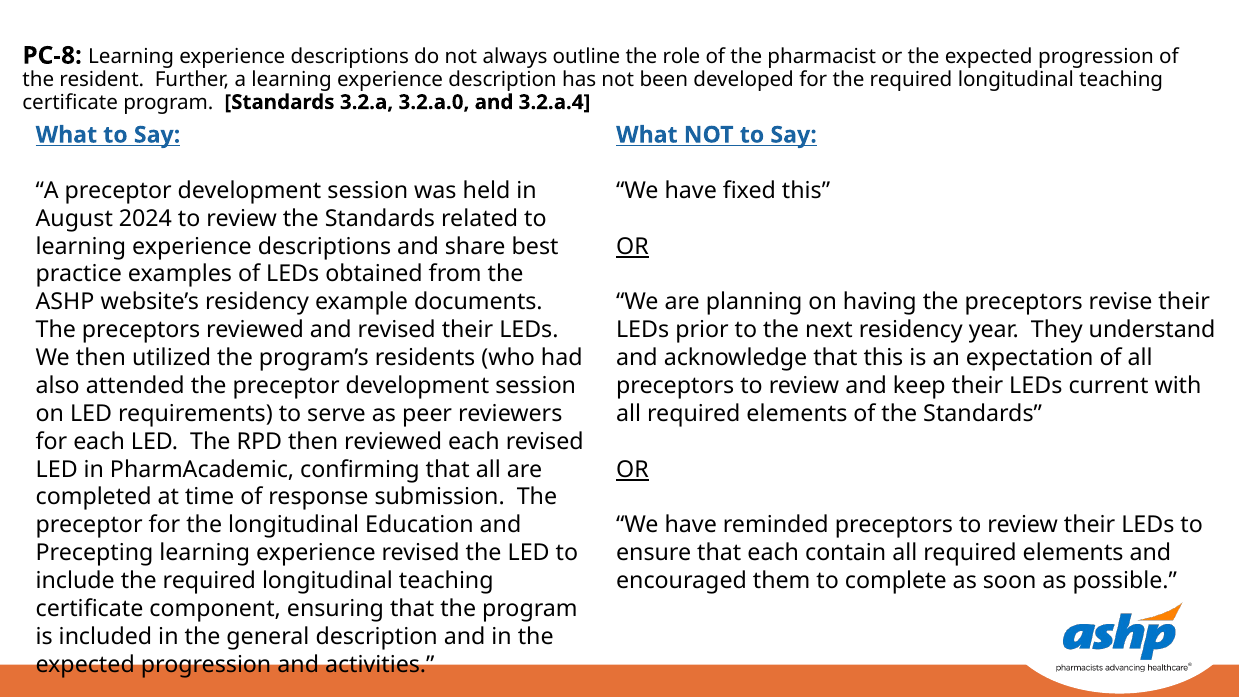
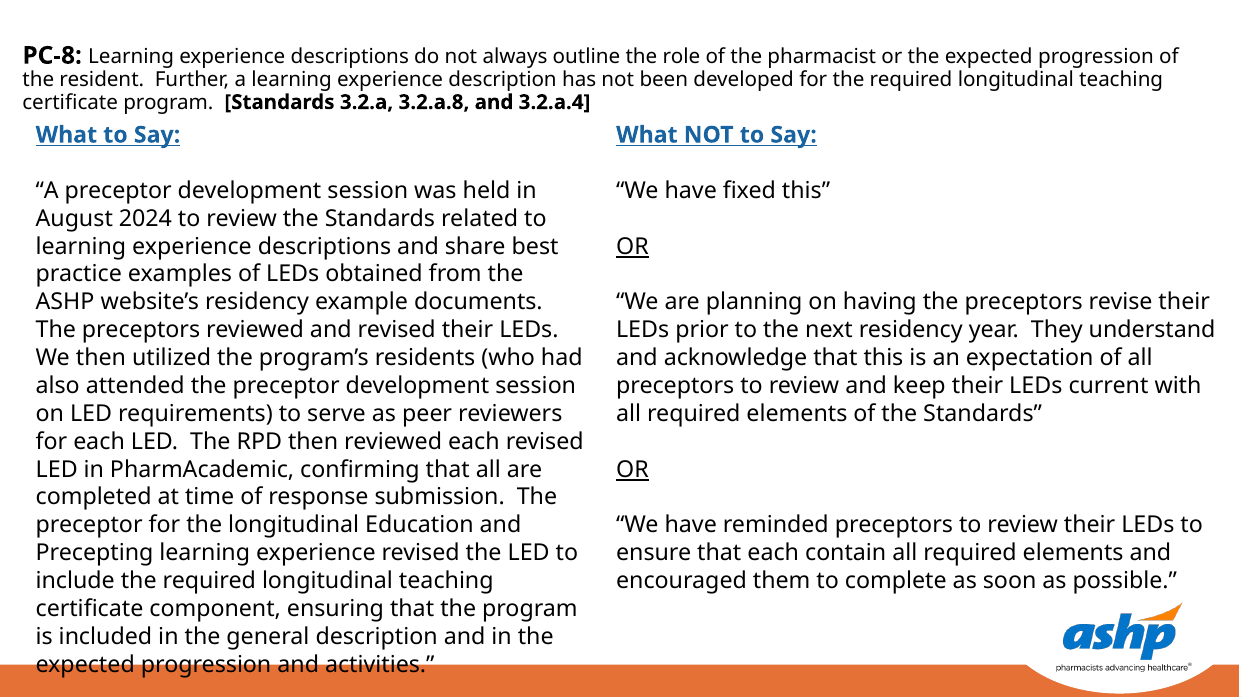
3.2.a.0: 3.2.a.0 -> 3.2.a.8 (434, 102)
